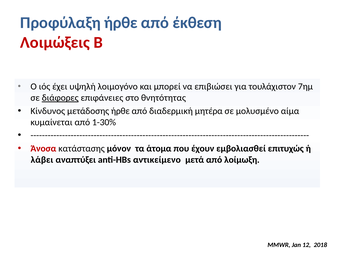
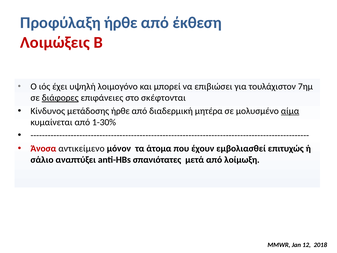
θνητότητας: θνητότητας -> σκέφτονται (163, 98)
αίμα underline: none -> present (290, 111)
κατάστασης: κατάστασης -> αντικείμενο (81, 148)
λάβει: λάβει -> σάλιο (42, 160)
αντικείμενο: αντικείμενο -> σπανιότατες (157, 160)
